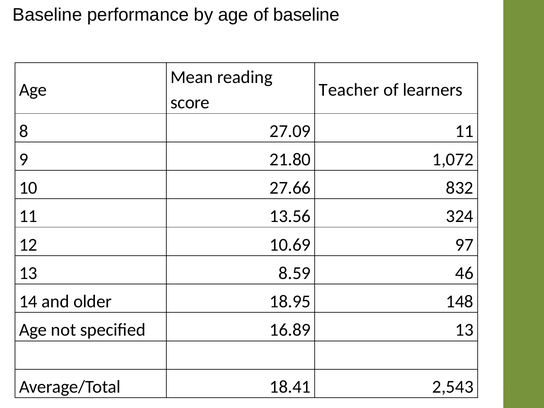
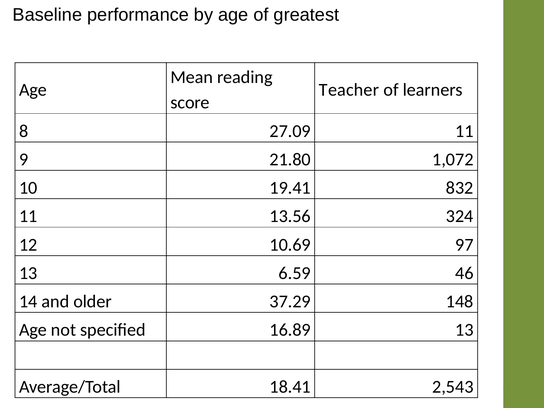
of baseline: baseline -> greatest (306, 15)
27.66: 27.66 -> 19.41 (290, 188)
8.59: 8.59 -> 6.59 (295, 273)
18.95: 18.95 -> 37.29 (290, 302)
